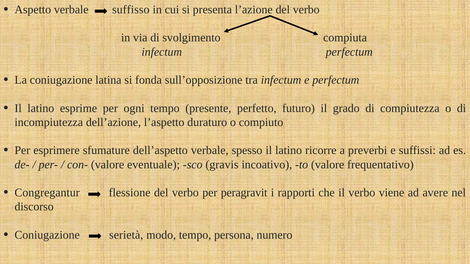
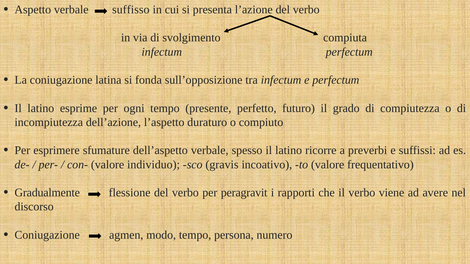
eventuale: eventuale -> individuo (153, 165)
Congregantur: Congregantur -> Gradualmente (47, 193)
serietà: serietà -> agmen (126, 235)
